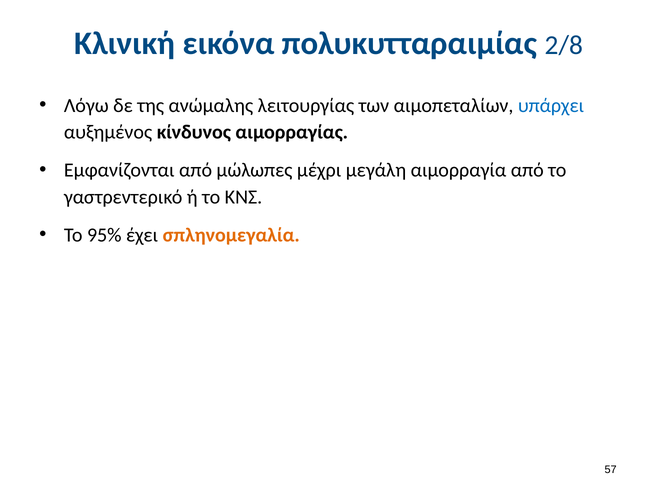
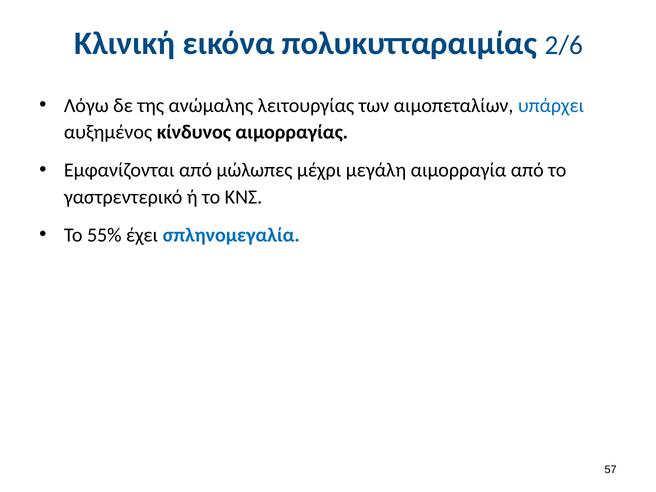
2/8: 2/8 -> 2/6 (564, 45)
95%: 95% -> 55% (104, 235)
σπληνομεγαλία colour: orange -> blue (231, 235)
